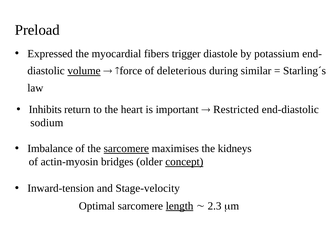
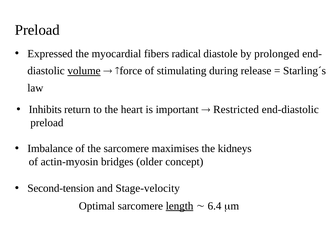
trigger: trigger -> radical (186, 54)
potassium: potassium -> prolonged (277, 54)
deleterious: deleterious -> stimulating (182, 71)
similar: similar -> release (256, 71)
sodium: sodium -> preload (47, 123)
sarcomere underline: present -> none (126, 149)
concept underline: present -> none (184, 162)
Inward-tension: Inward-tension -> Second-tension (61, 188)
2.3: 2.3 -> 6.4 (215, 206)
